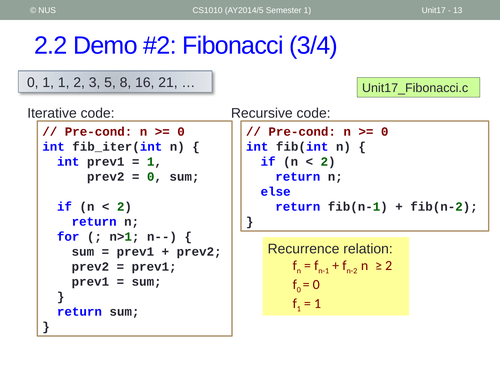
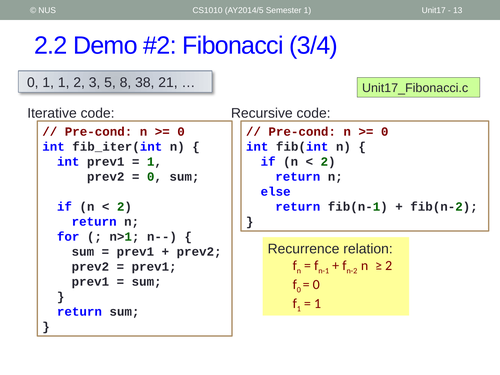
16: 16 -> 38 (145, 83)
